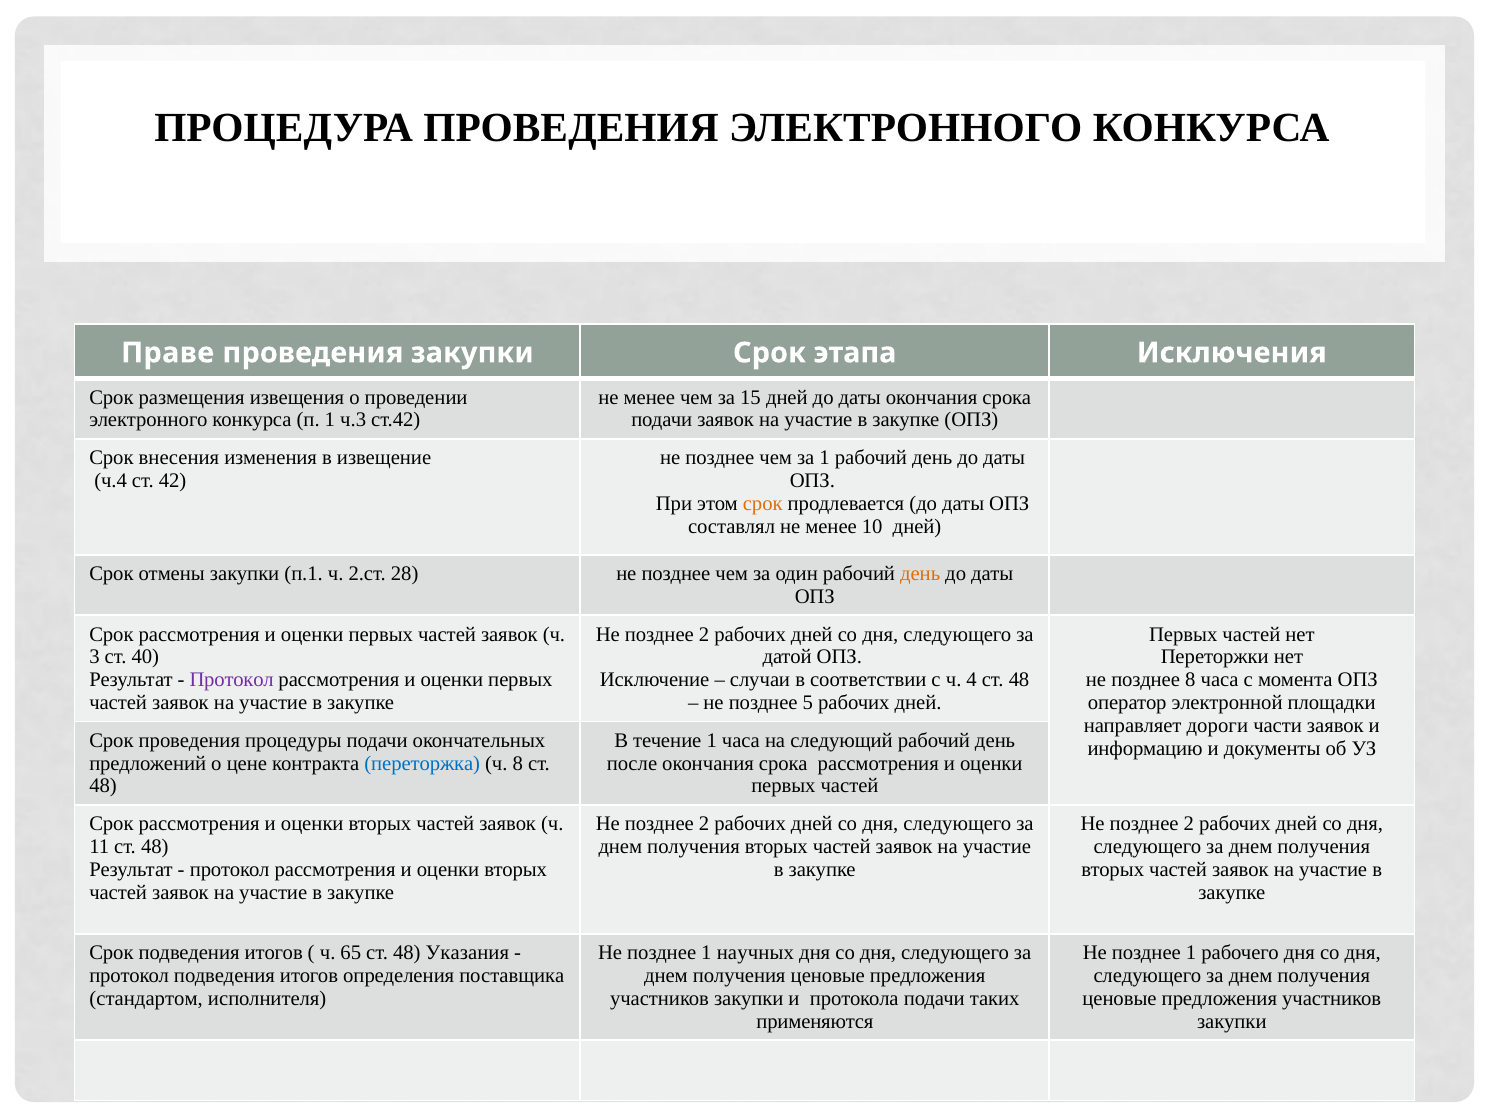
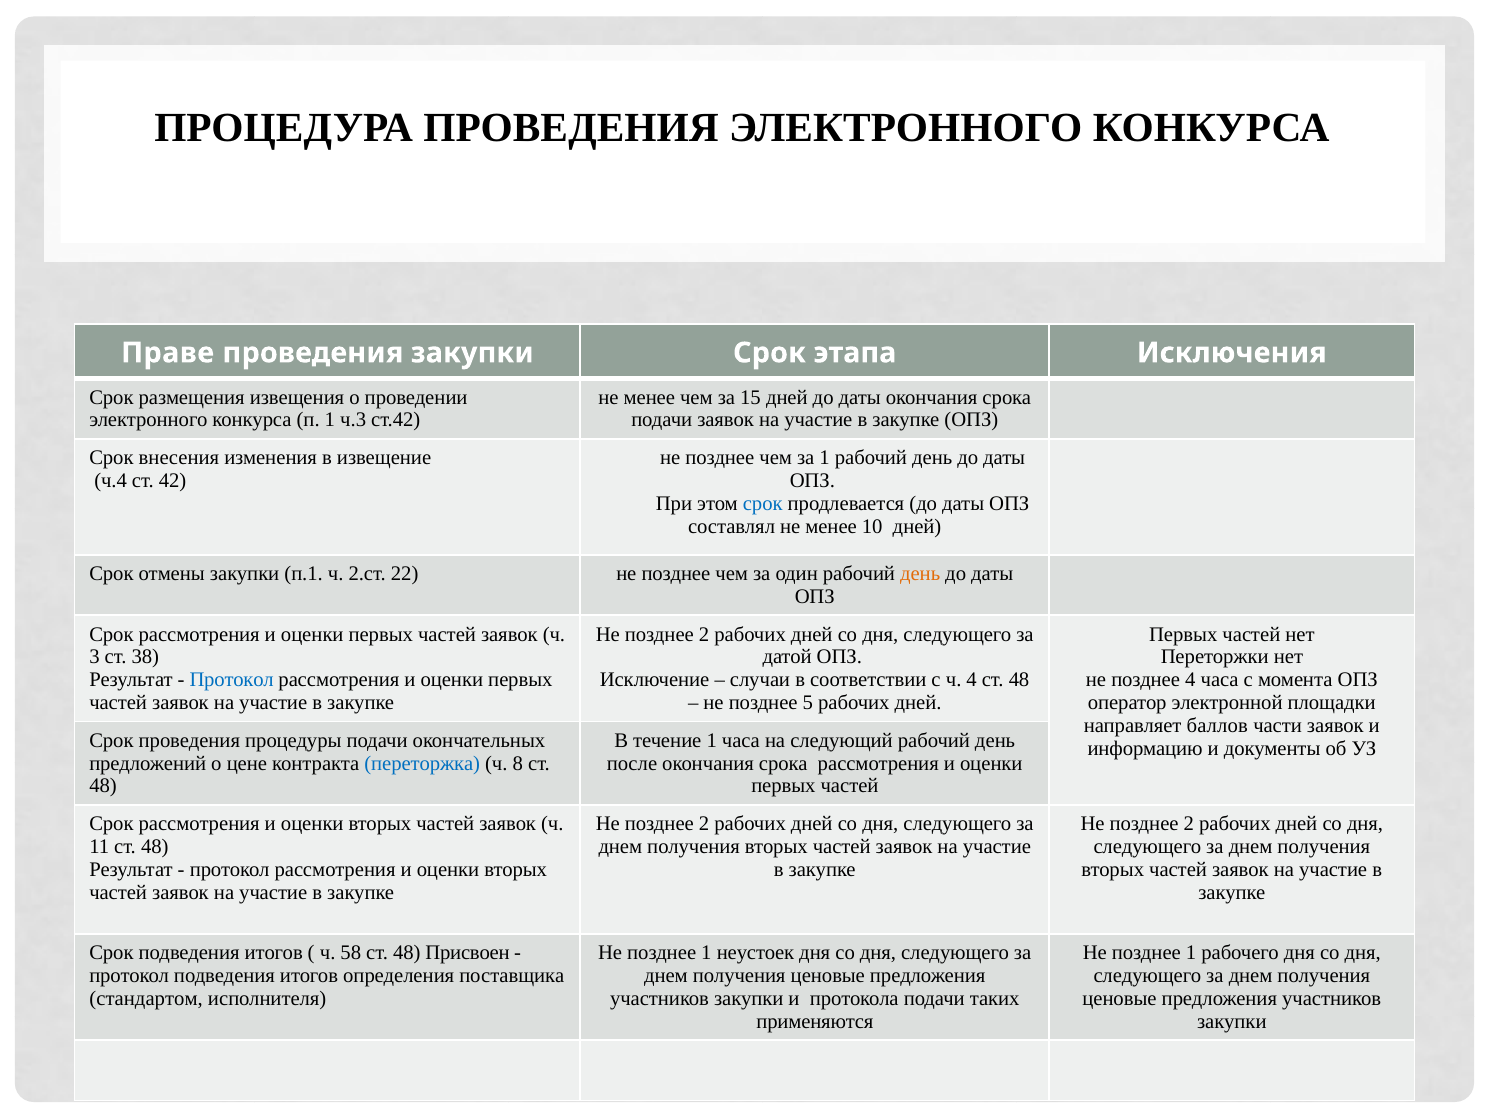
срок colour: orange -> blue (763, 503)
28: 28 -> 22 (405, 574)
40: 40 -> 38 (145, 657)
Протокол colour: purple -> blue (232, 680)
позднее 8: 8 -> 4 (1190, 680)
дороги: дороги -> баллов (1217, 725)
65: 65 -> 58 (351, 953)
Указания: Указания -> Присвоен (468, 953)
научных: научных -> неустоек (756, 953)
